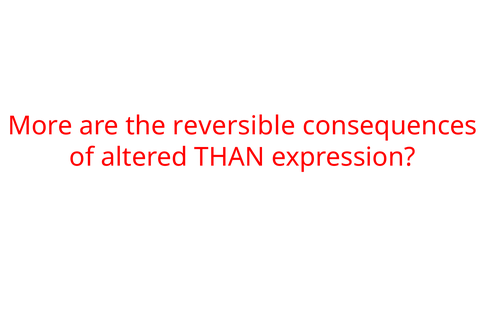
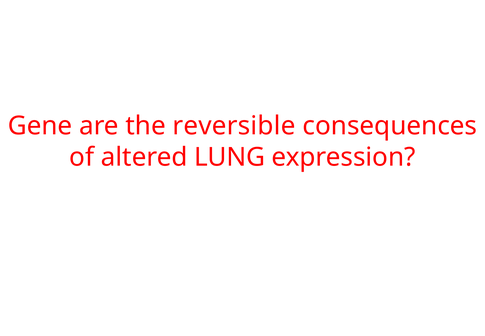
More: More -> Gene (40, 126)
THAN: THAN -> LUNG (230, 157)
